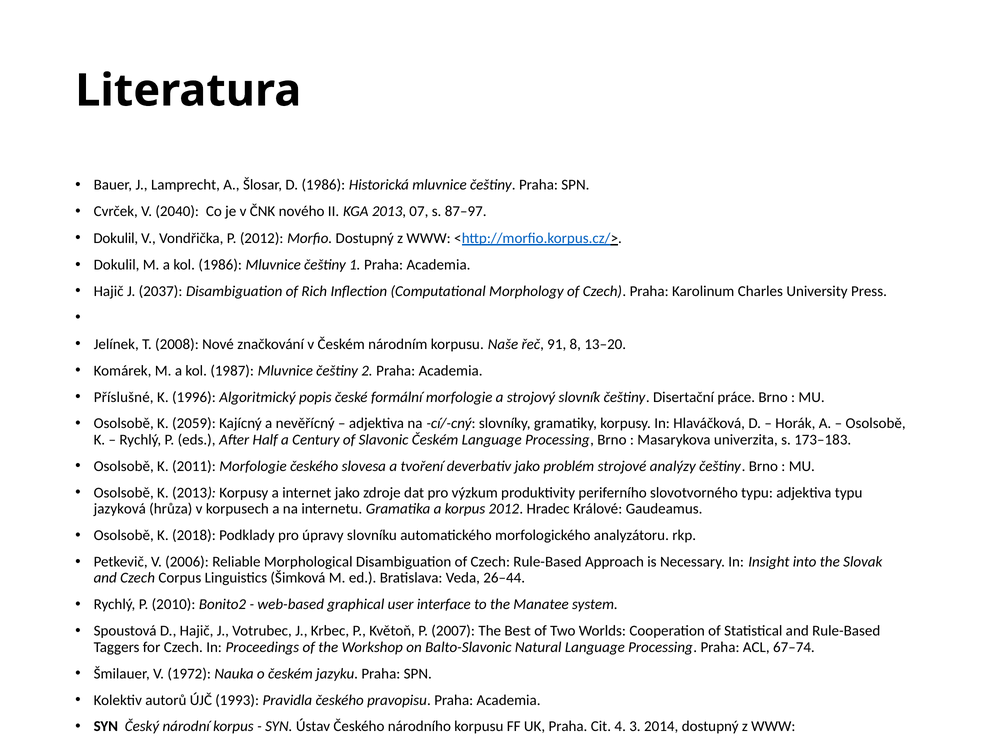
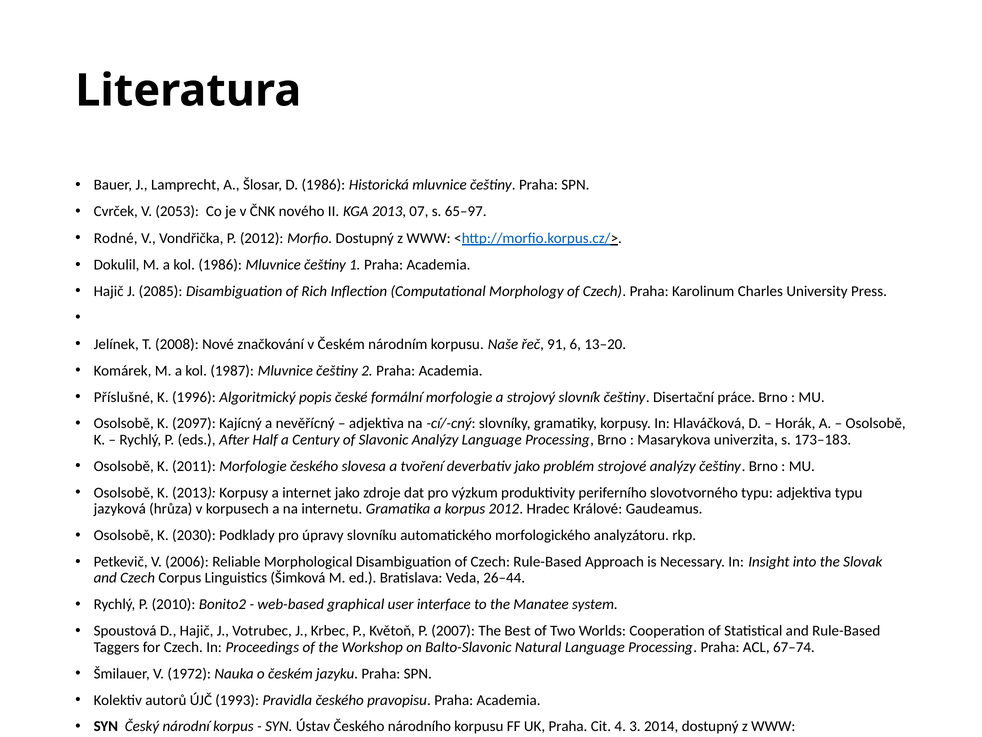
2040: 2040 -> 2053 (177, 211)
87–97: 87–97 -> 65–97 (466, 211)
Dokulil: Dokulil -> Rodné (116, 238)
2037: 2037 -> 2085 (161, 291)
8: 8 -> 6 (575, 344)
2059: 2059 -> 2097 (194, 423)
Slavonic Českém: Českém -> Analýzy (435, 439)
2018: 2018 -> 2030 (194, 535)
